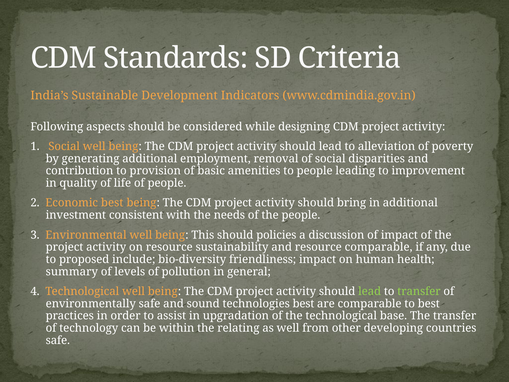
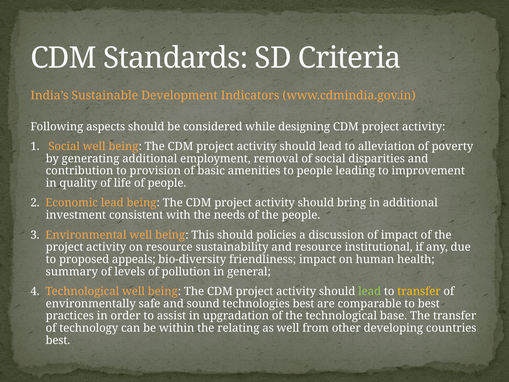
Economic best: best -> lead (112, 203)
resource comparable: comparable -> institutional (379, 247)
include: include -> appeals (134, 259)
transfer colour: light green -> yellow (419, 291)
safe: safe -> best (58, 340)
